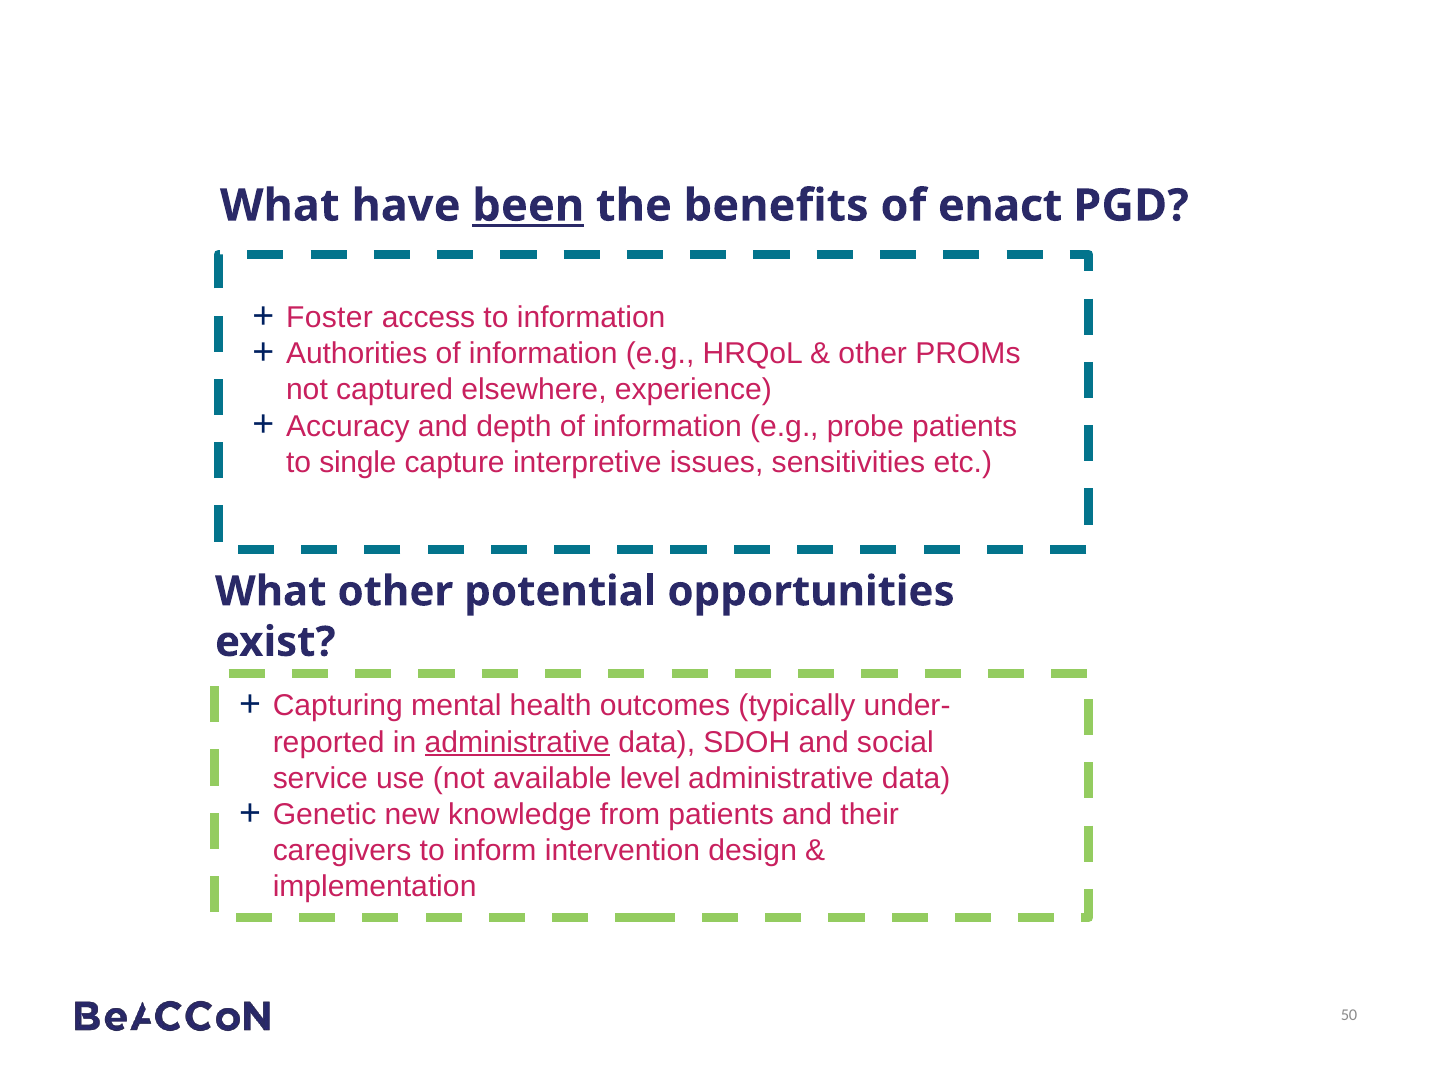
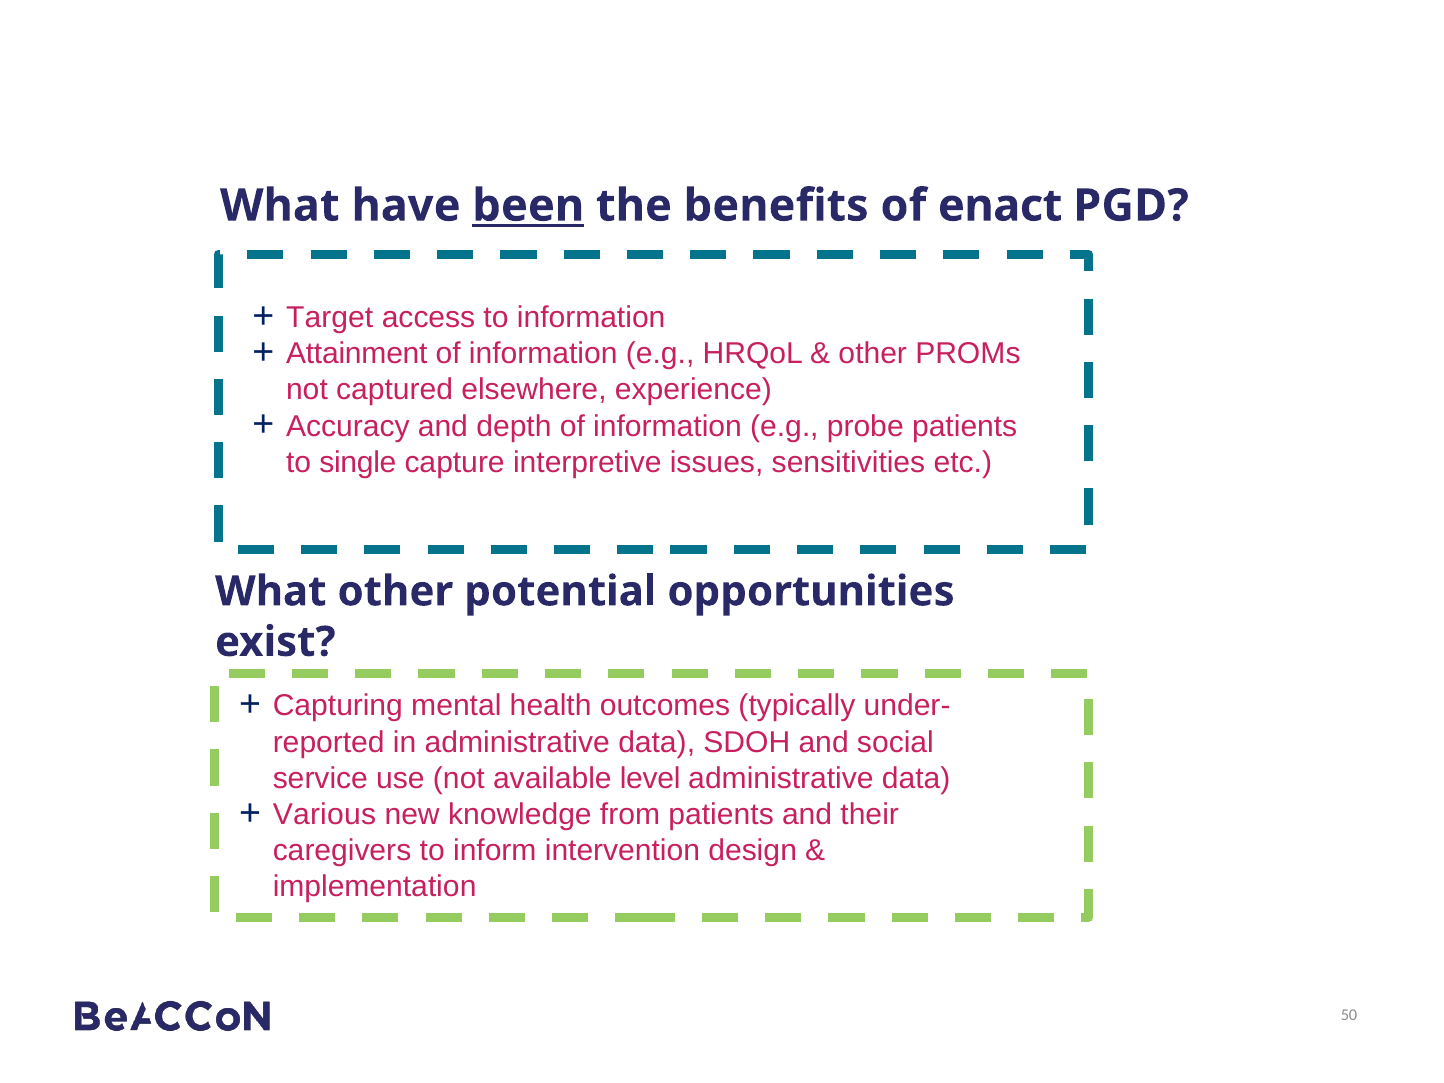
Foster: Foster -> Target (330, 318)
Authorities: Authorities -> Attainment (357, 354)
administrative underline: present -> none (517, 742)
Genetic: Genetic -> Various (324, 814)
